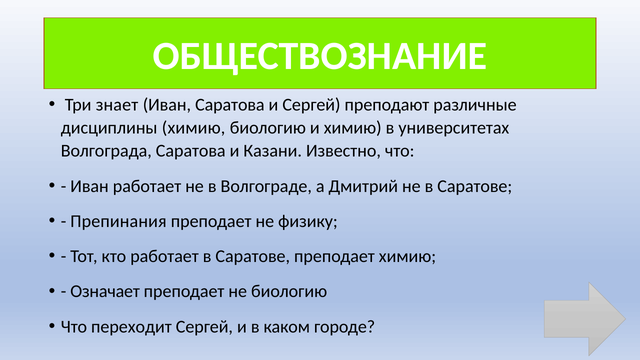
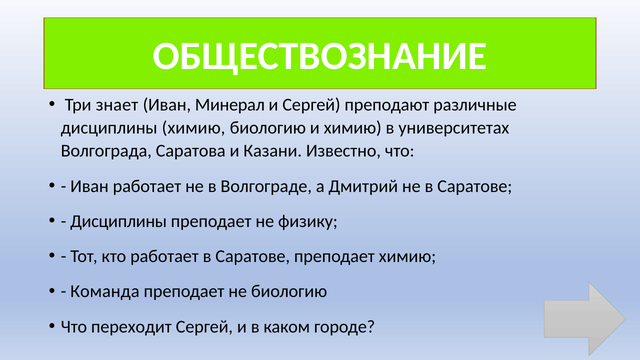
Иван Саратова: Саратова -> Минерал (230, 105)
Препинания: Препинания -> Дисциплины (119, 221)
Означает: Означает -> Команда (105, 292)
